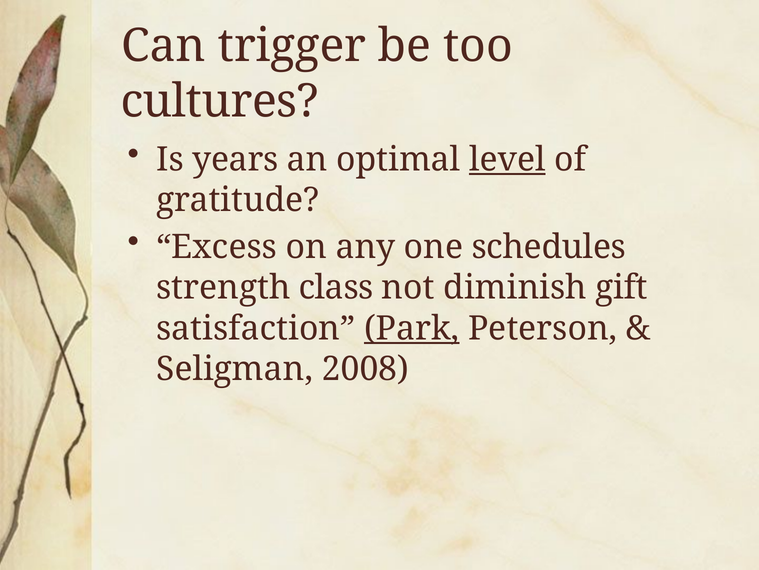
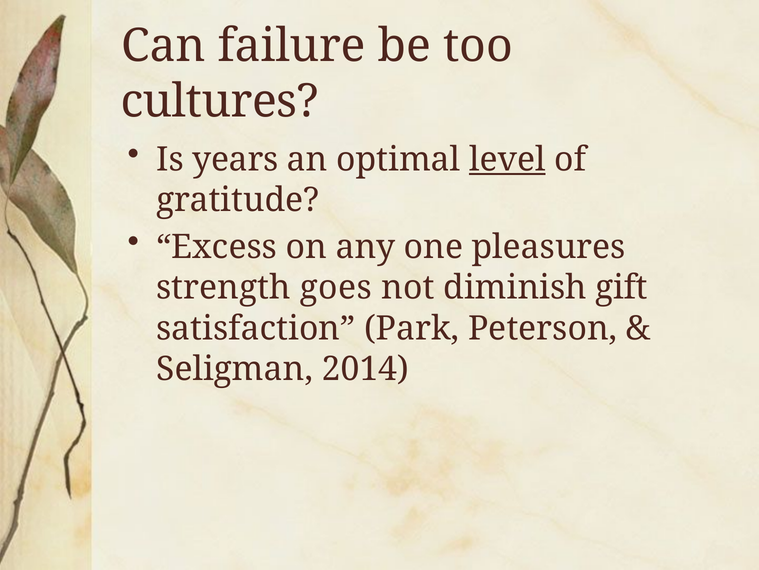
trigger: trigger -> failure (292, 46)
schedules: schedules -> pleasures (549, 247)
class: class -> goes (336, 287)
Park underline: present -> none (412, 328)
2008: 2008 -> 2014 (365, 368)
